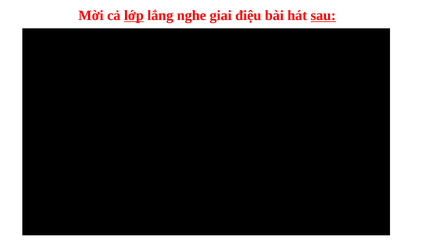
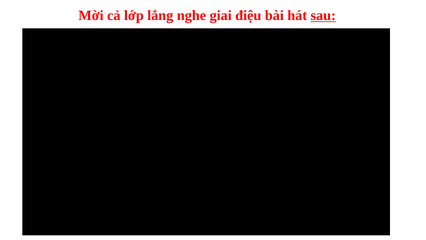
lớp underline: present -> none (134, 16)
